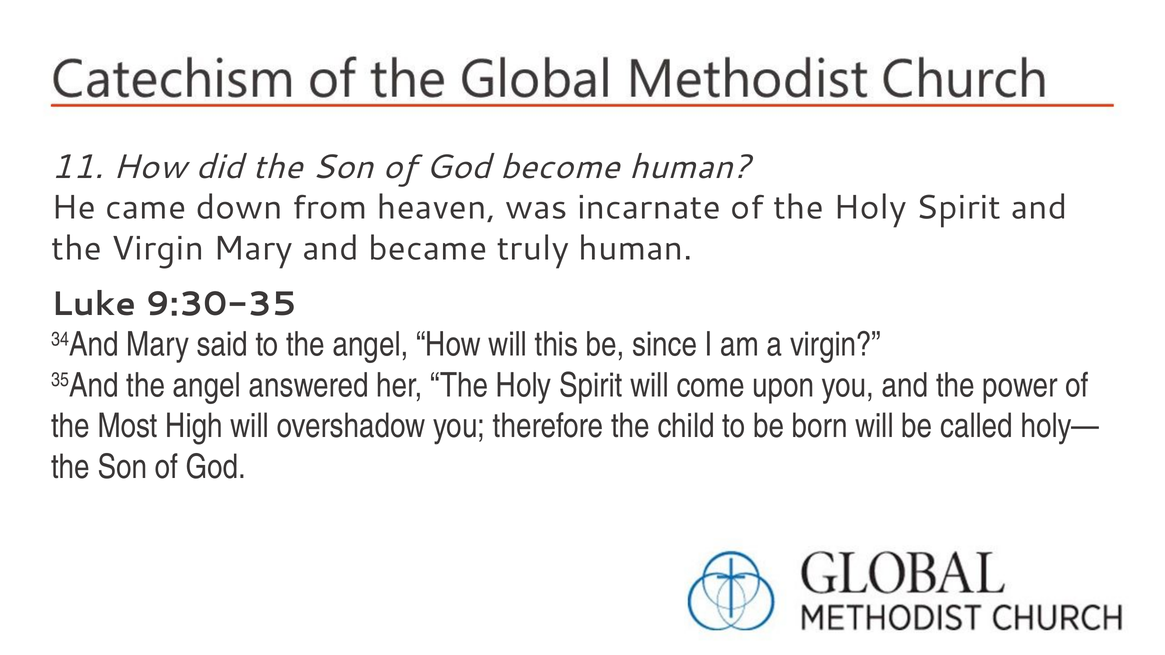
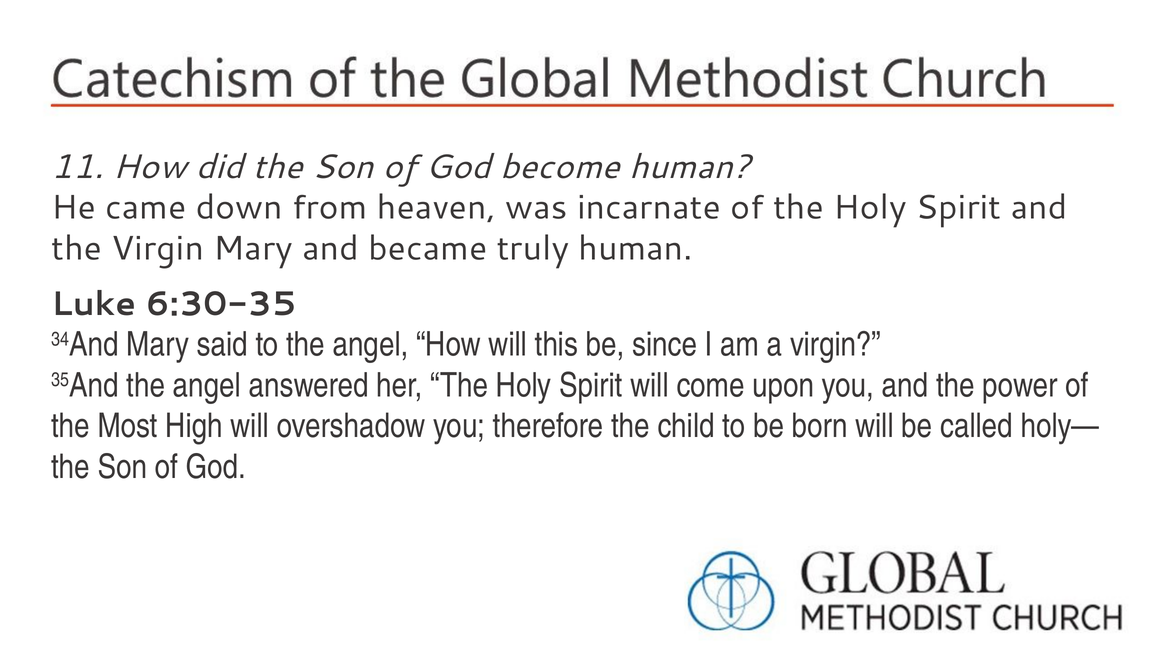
9:30-35: 9:30-35 -> 6:30-35 (221, 304)
